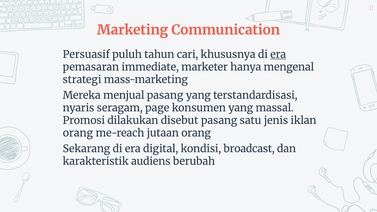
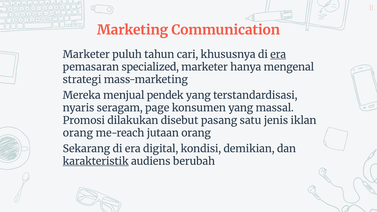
Persuasif: Persuasif -> Marketer (86, 54)
immediate: immediate -> specialized (150, 67)
menjual pasang: pasang -> pendek (165, 95)
broadcast: broadcast -> demikian (249, 149)
karakteristik underline: none -> present (96, 161)
